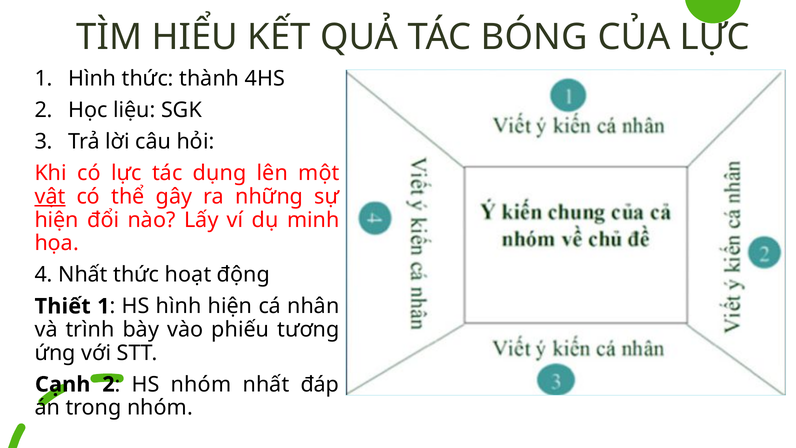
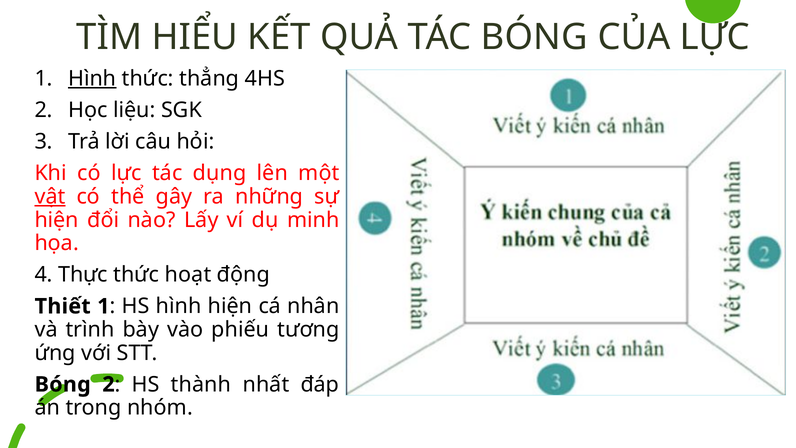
Hình underline: none -> present (92, 79)
thành: thành -> thẳng (209, 79)
4 Nhất: Nhất -> Thực (83, 275)
Cạnh: Cạnh -> Bóng (63, 384)
HS nhóm: nhóm -> thành (201, 384)
